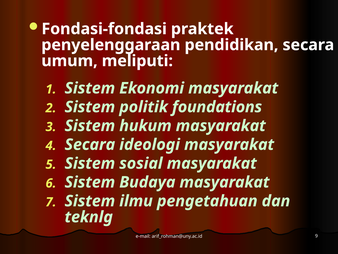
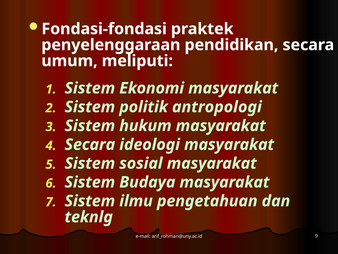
foundations: foundations -> antropologi (217, 107)
